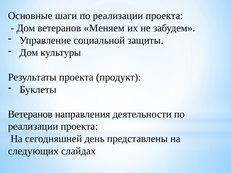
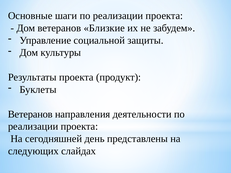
Меняем: Меняем -> Близкие (104, 28)
